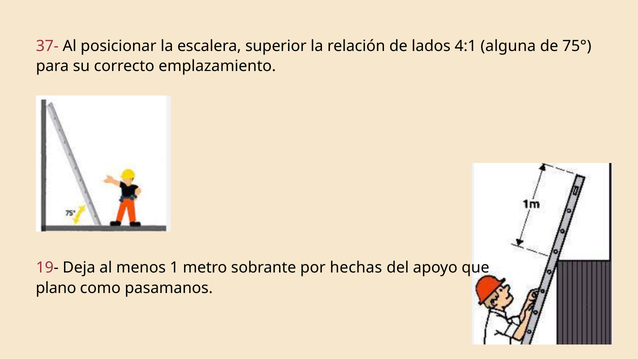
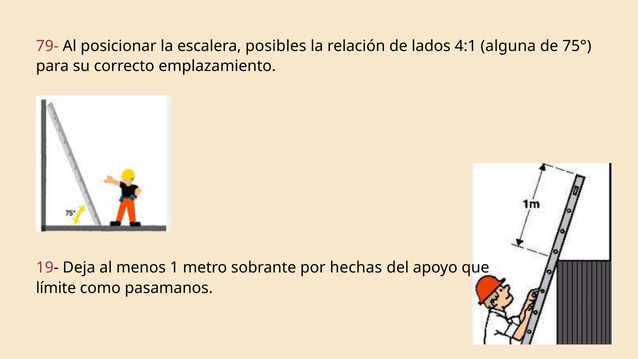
37-: 37- -> 79- (47, 46)
superior: superior -> posibles (276, 46)
plano: plano -> límite (56, 288)
